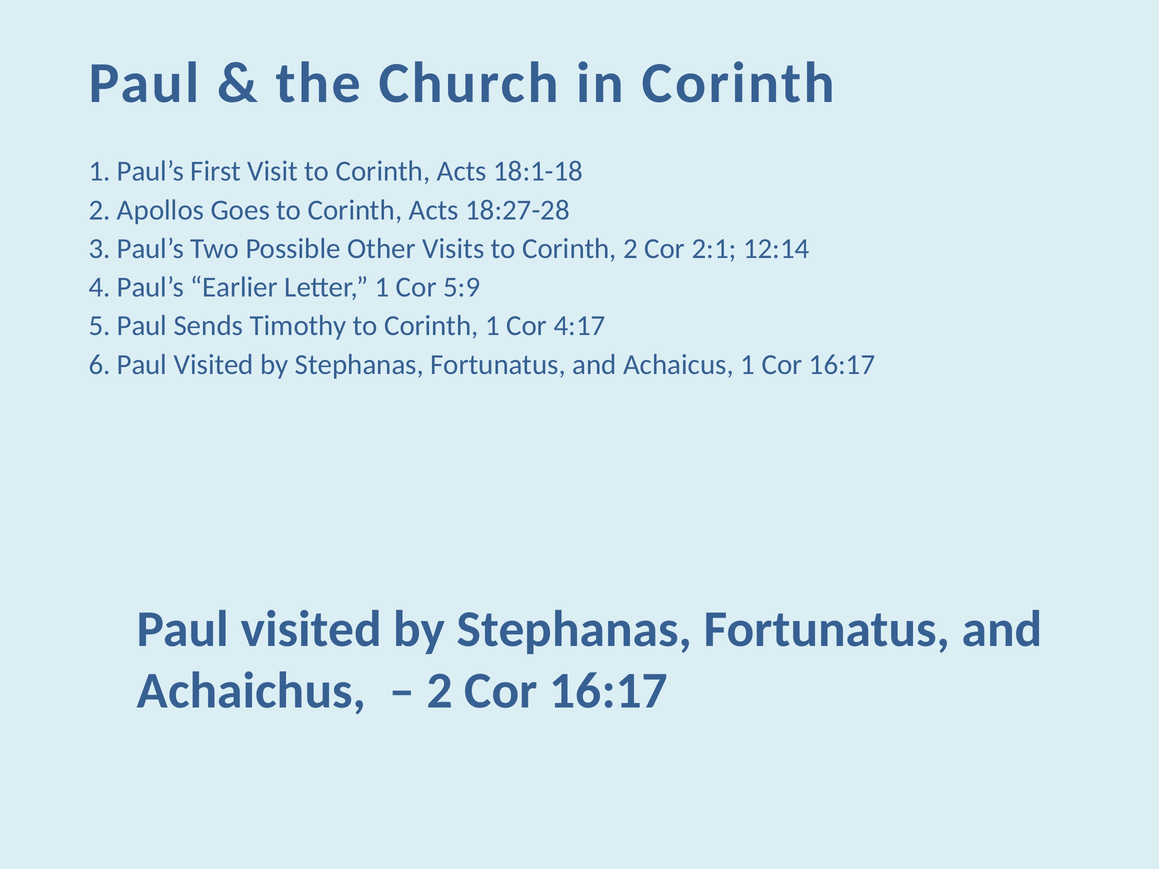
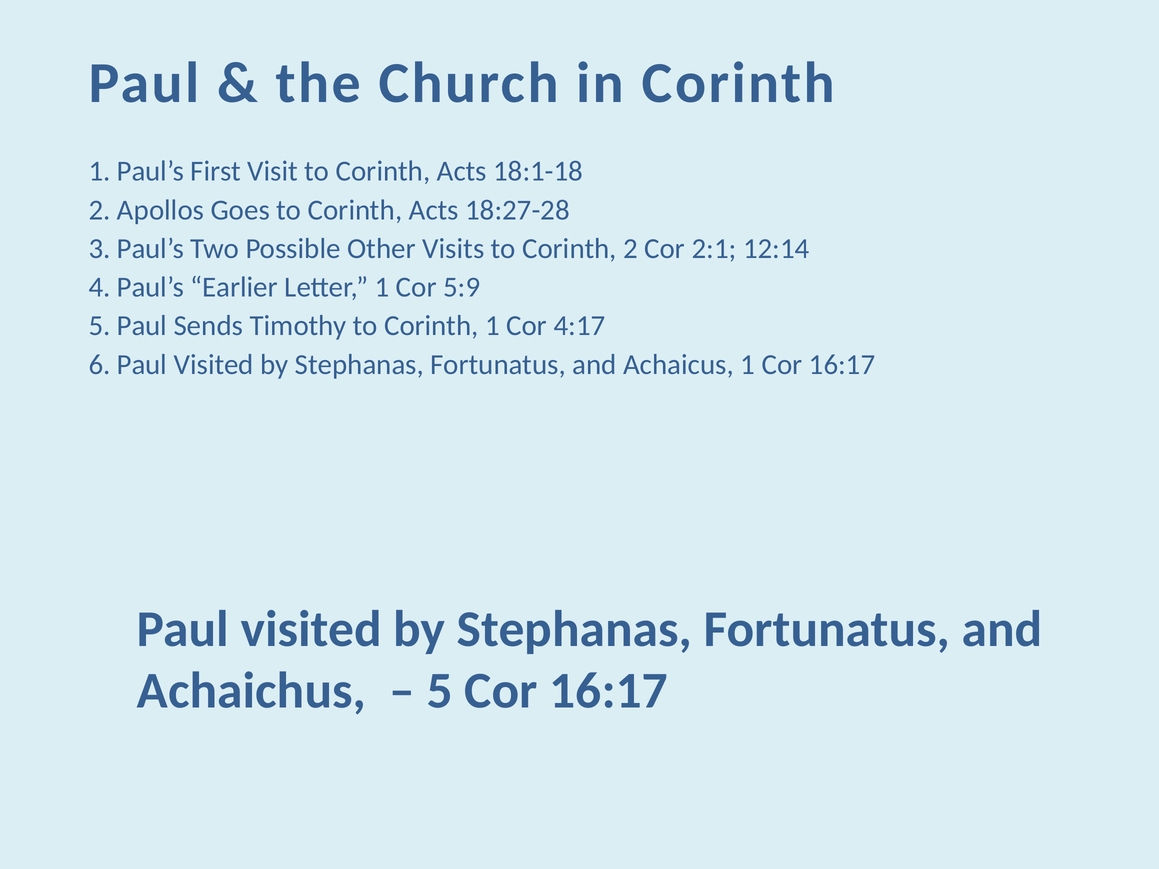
2: 2 -> 5 (440, 691)
